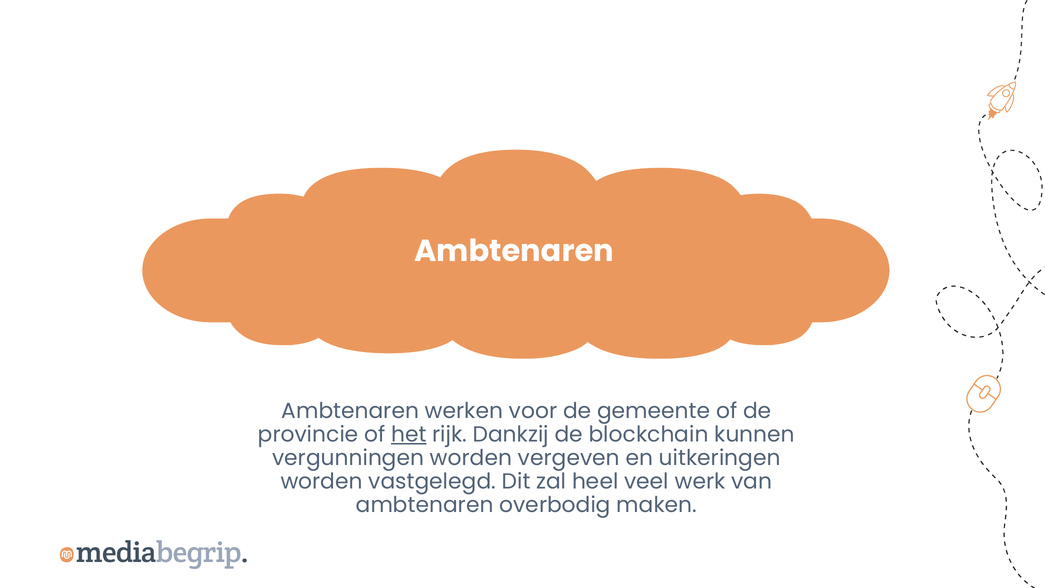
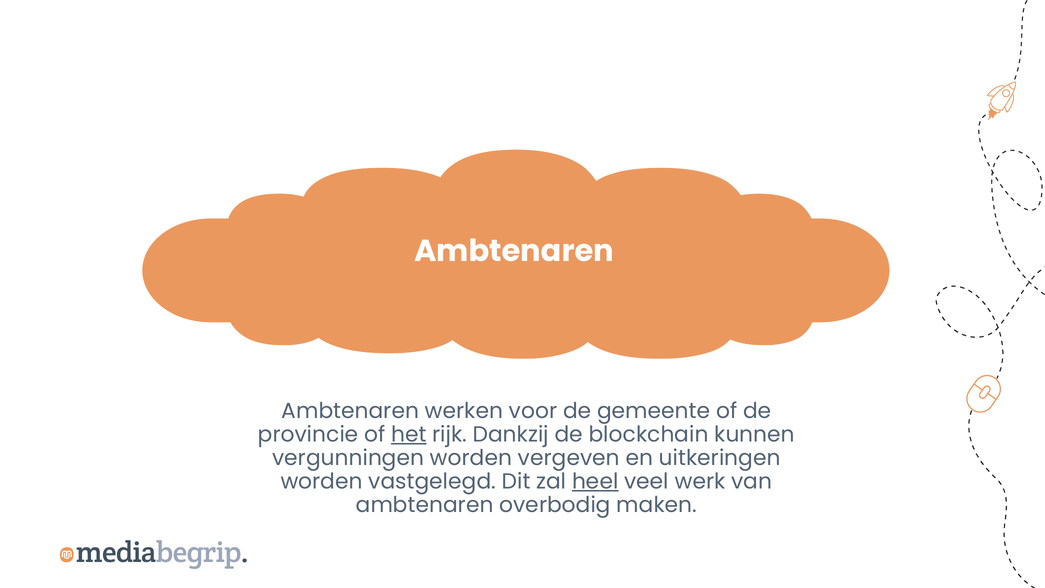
heel underline: none -> present (595, 481)
